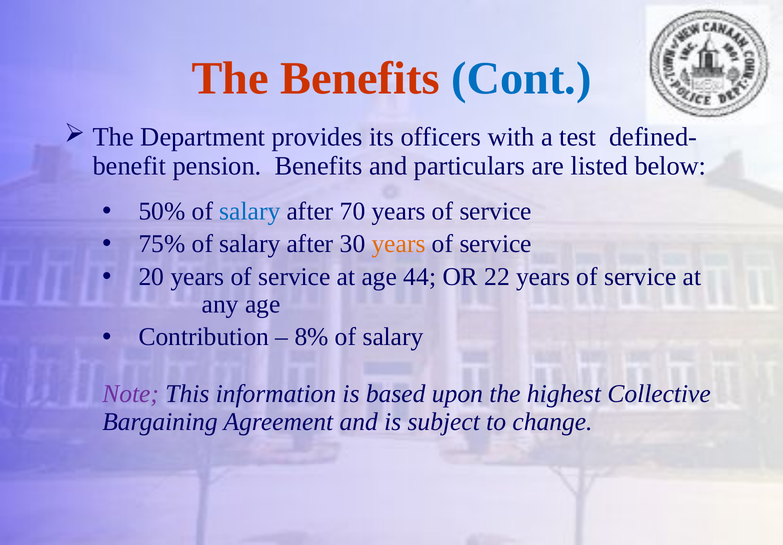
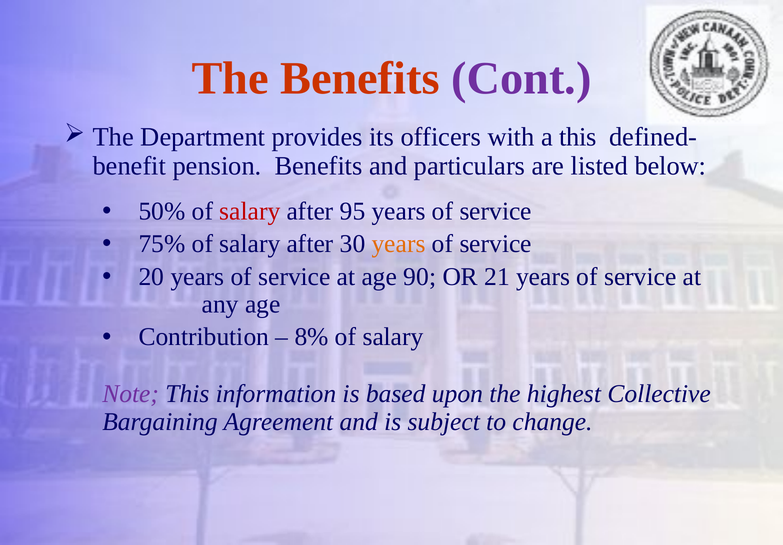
Cont colour: blue -> purple (521, 79)
a test: test -> this (578, 137)
salary colour: blue -> red (250, 211)
70: 70 -> 95 (353, 211)
44: 44 -> 90 (420, 277)
22: 22 -> 21 (497, 277)
